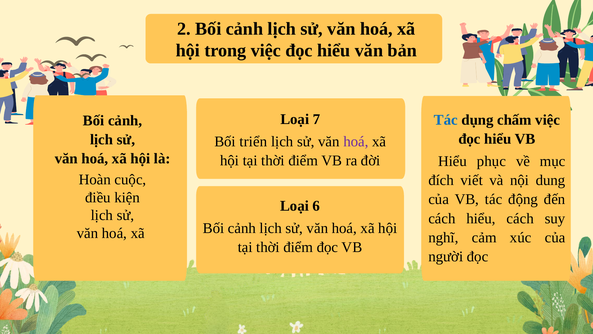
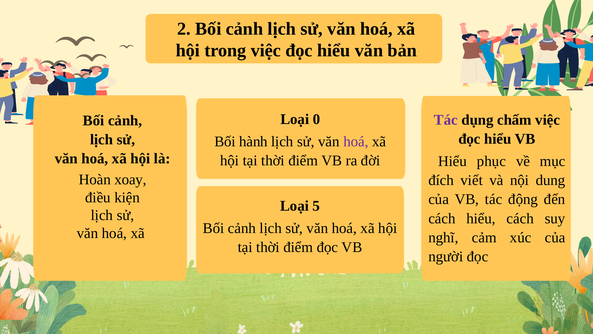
7: 7 -> 0 (317, 119)
Tác colour: blue -> purple (446, 120)
triển: triển -> hành (254, 141)
cuộc: cuộc -> xoay (131, 179)
6: 6 -> 5 (316, 206)
